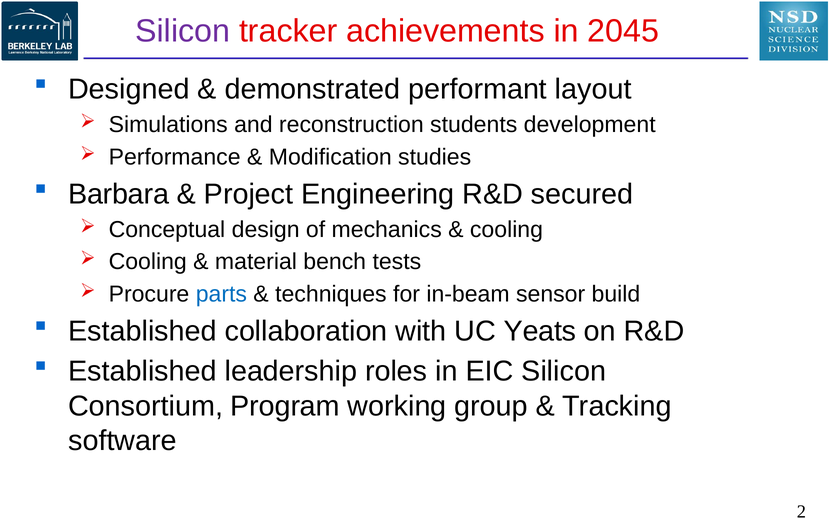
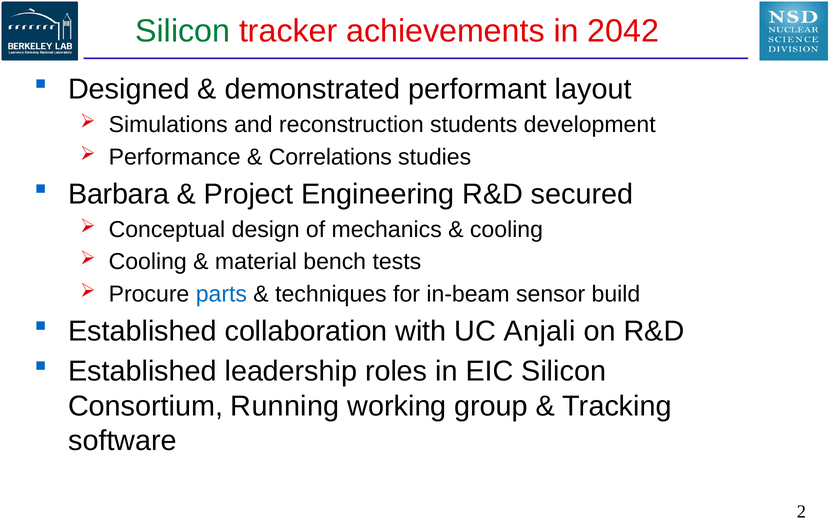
Silicon colour: purple -> green (183, 31)
2045: 2045 -> 2042 (623, 31)
Modification: Modification -> Correlations (330, 157)
Yeats: Yeats -> Anjali (540, 331)
Program: Program -> Running (285, 406)
